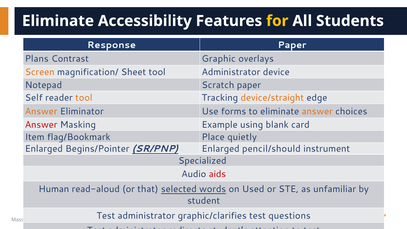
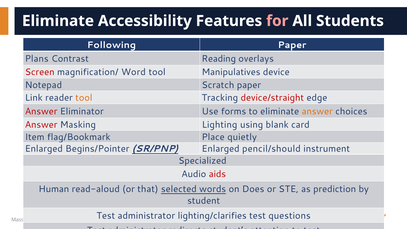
for colour: yellow -> pink (277, 21)
Response: Response -> Following (112, 45)
Graphic: Graphic -> Reading (219, 59)
Screen colour: orange -> red (40, 72)
Sheet: Sheet -> Word (133, 72)
tool Administrator: Administrator -> Manipulatives (231, 72)
Self: Self -> Link (34, 98)
device/straight colour: orange -> red (272, 98)
Answer colour: orange -> red (41, 111)
Example: Example -> Lighting (220, 125)
Used: Used -> Does (253, 189)
unfamiliar: unfamiliar -> prediction (335, 189)
graphic/clarifies: graphic/clarifies -> lighting/clarifies (212, 216)
